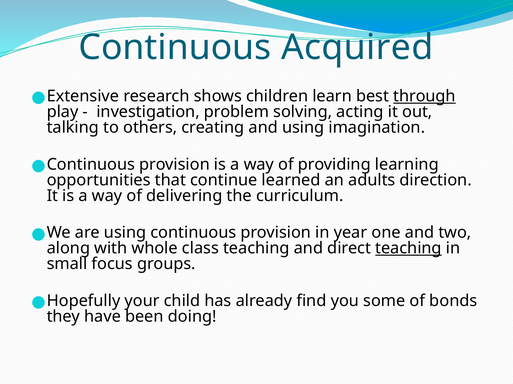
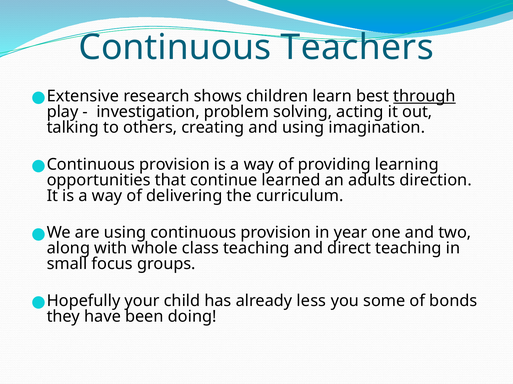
Acquired: Acquired -> Teachers (357, 48)
teaching underline: present -> none (408, 249)
find: find -> less (311, 301)
